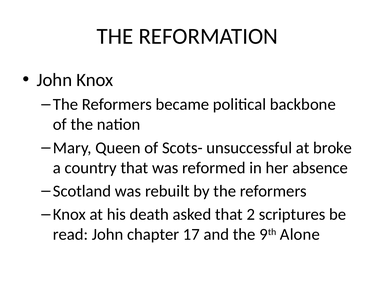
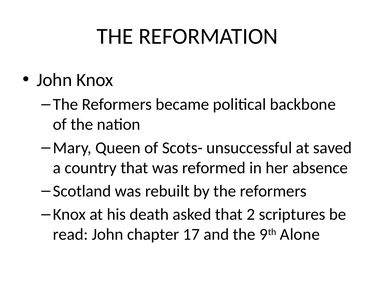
broke: broke -> saved (333, 148)
